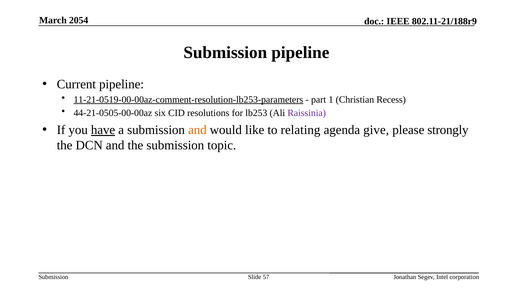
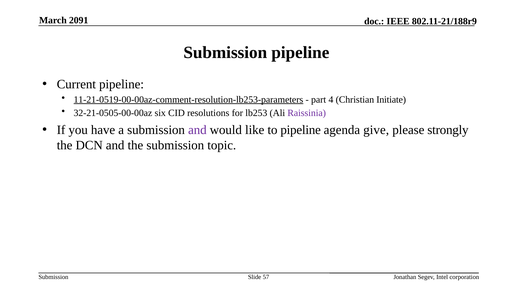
2054: 2054 -> 2091 (79, 20)
1: 1 -> 4 (331, 99)
Recess: Recess -> Initiate (391, 99)
44-21-0505-00-00az: 44-21-0505-00-00az -> 32-21-0505-00-00az (113, 113)
have underline: present -> none (103, 130)
and colour: orange -> purple (197, 130)
to relating: relating -> pipeline (301, 130)
